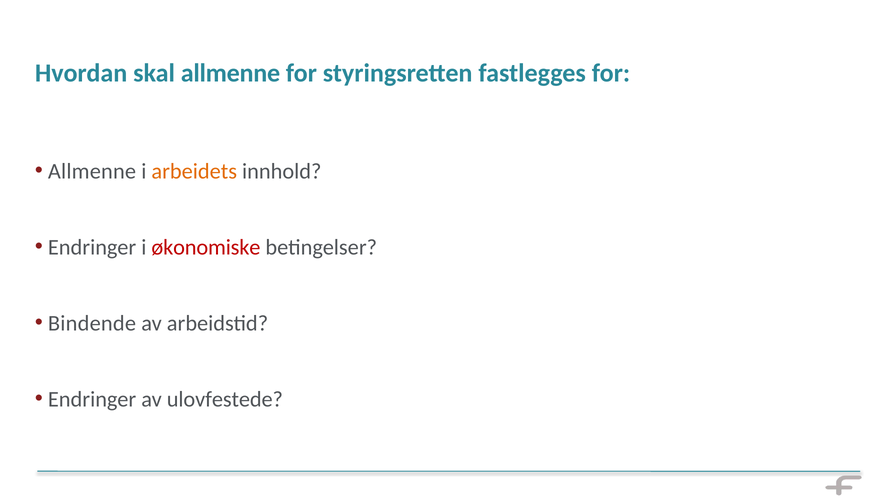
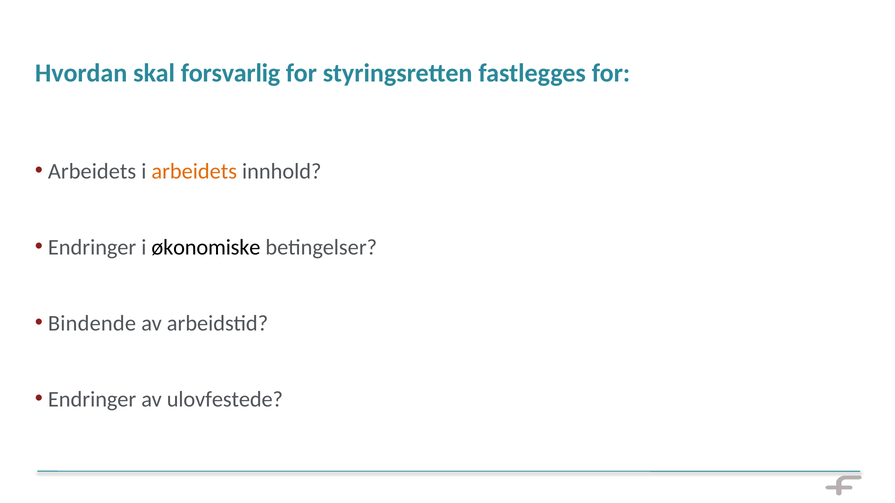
skal allmenne: allmenne -> forsvarlig (231, 73)
Allmenne: Allmenne -> Arbeidets (92, 171)
økonomiske colour: red -> black (206, 248)
